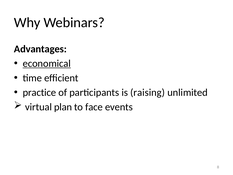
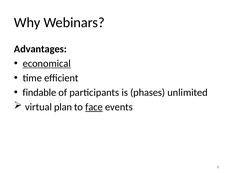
practice: practice -> findable (39, 92)
raising: raising -> phases (148, 92)
face underline: none -> present (94, 107)
